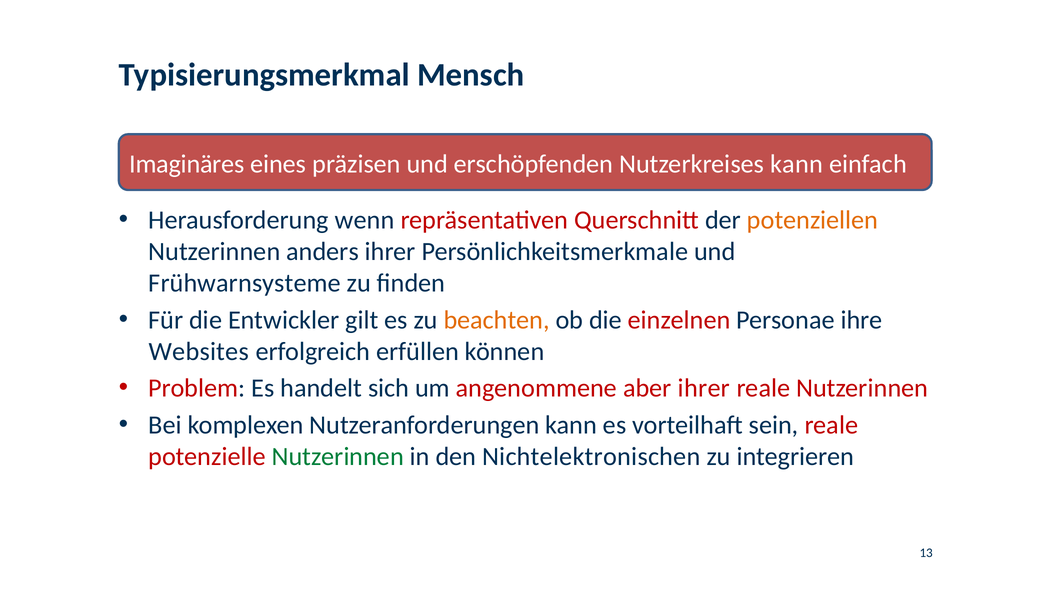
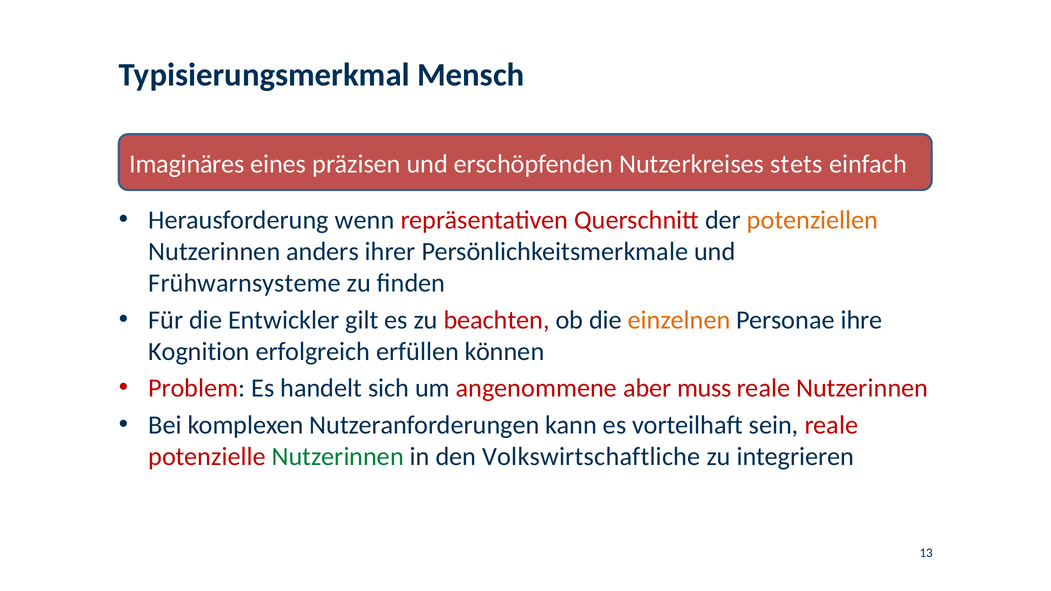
Nutzerkreises kann: kann -> stets (797, 164)
beachten colour: orange -> red (497, 320)
einzelnen colour: red -> orange (679, 320)
Websites: Websites -> Kognition (199, 351)
aber ihrer: ihrer -> muss (704, 388)
Nichtelektronischen: Nichtelektronischen -> Volkswirtschaftliche (591, 456)
